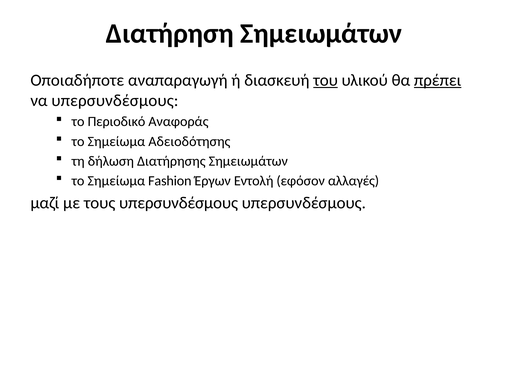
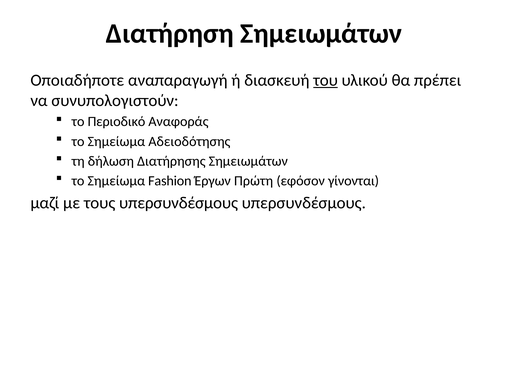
πρέπει underline: present -> none (438, 80)
να υπερσυνδέσμους: υπερσυνδέσμους -> συνυπολογιστούν (115, 100)
Εντολή: Εντολή -> Πρώτη (254, 181)
αλλαγές: αλλαγές -> γίνονται (354, 181)
